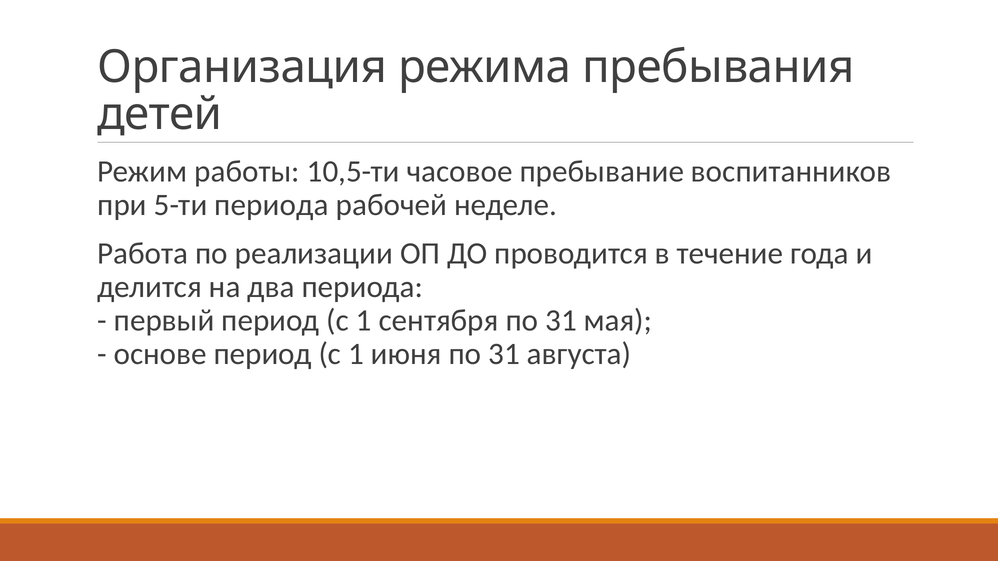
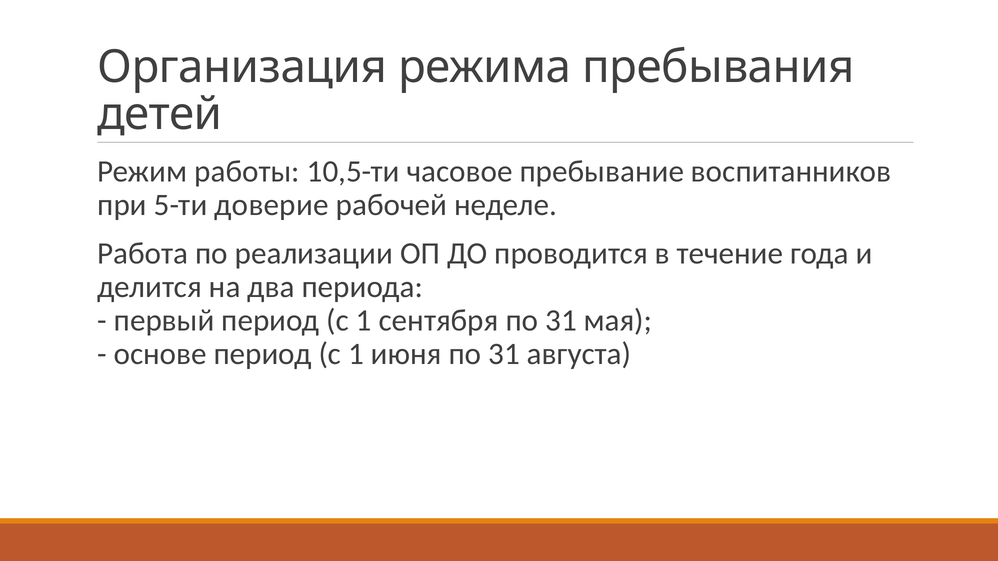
5-ти периода: периода -> доверие (271, 205)
